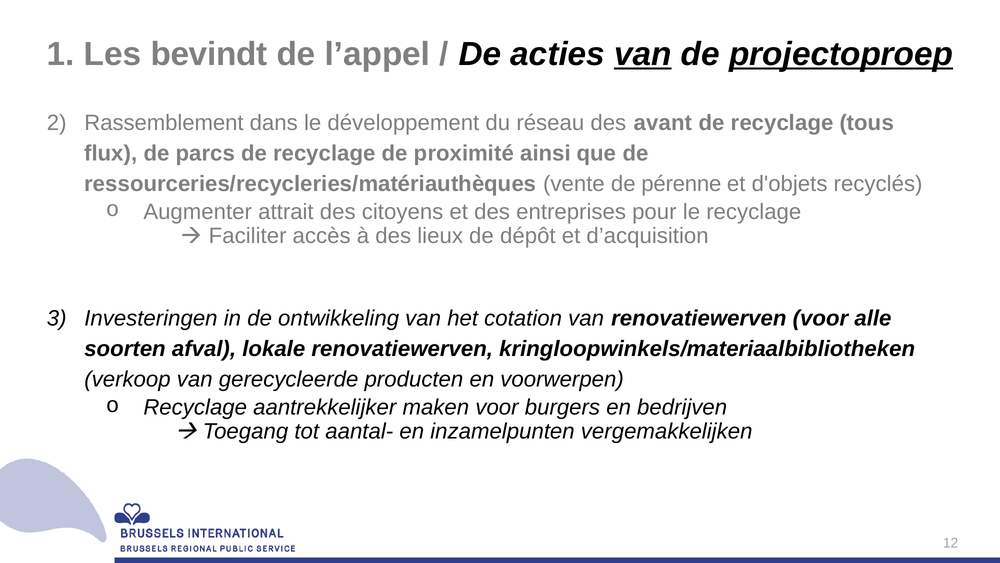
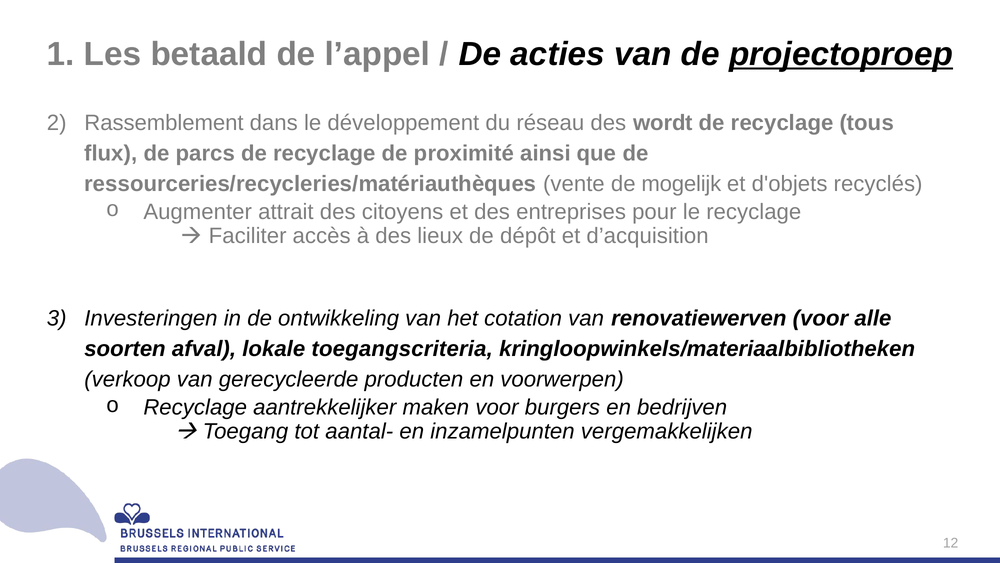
bevindt: bevindt -> betaald (209, 54)
van underline: present -> none (643, 54)
avant: avant -> wordt (663, 123)
pérenne: pérenne -> mogelijk (681, 184)
lokale renovatiewerven: renovatiewerven -> toegangscriteria (402, 349)
